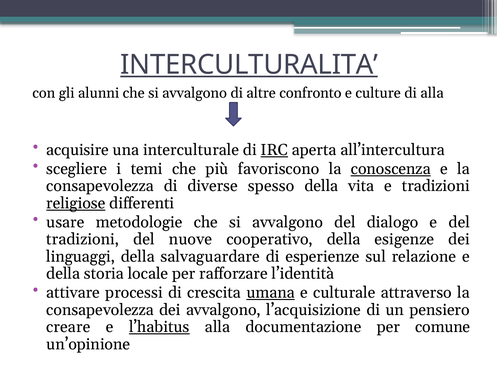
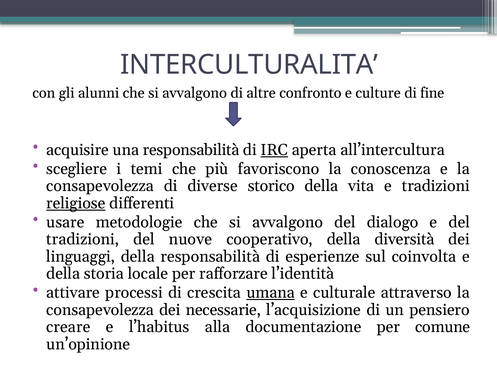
INTERCULTURALITA underline: present -> none (249, 65)
di alla: alla -> fine (432, 93)
una interculturale: interculturale -> responsabilità (191, 150)
conoscenza underline: present -> none (391, 169)
spesso: spesso -> storico (271, 186)
esigenze: esigenze -> diversità (404, 239)
della salvaguardare: salvaguardare -> responsabilità (210, 256)
relazione: relazione -> coinvolta (424, 256)
dei avvalgono: avvalgono -> necessarie (223, 310)
l’habitus underline: present -> none (159, 327)
